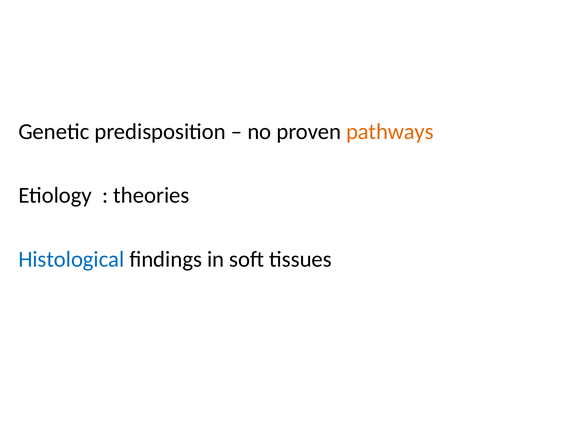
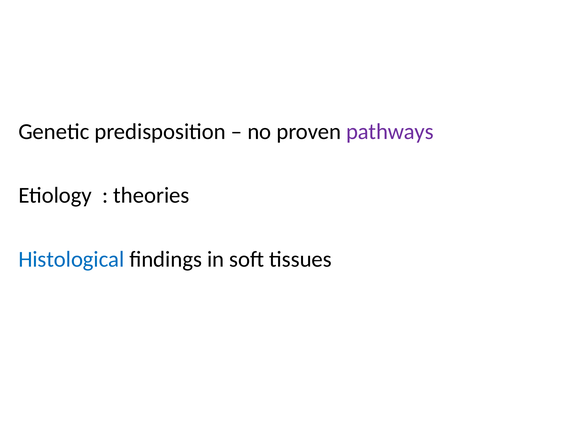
pathways colour: orange -> purple (390, 132)
